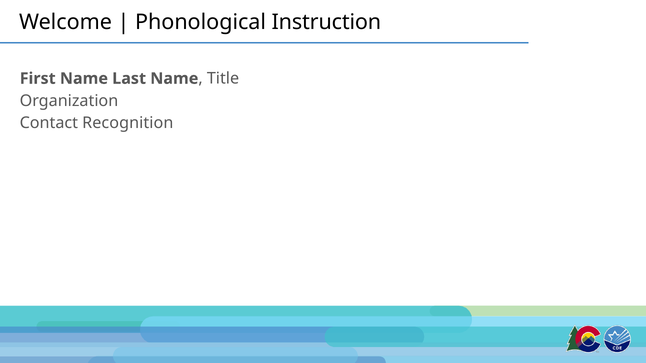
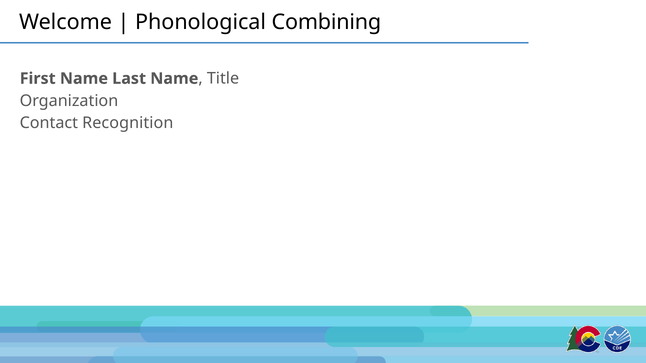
Instruction: Instruction -> Combining (326, 22)
